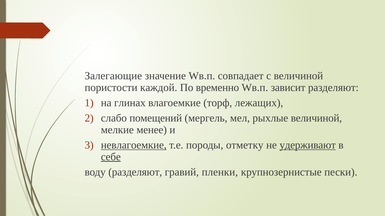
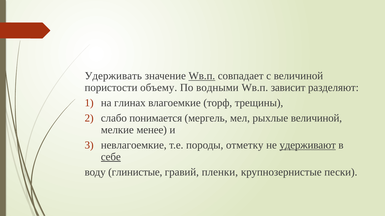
Залегающие: Залегающие -> Удерживать (113, 76)
Wв.п underline: none -> present (202, 76)
каждой: каждой -> объему (159, 88)
временно: временно -> водными (217, 88)
лежащих: лежащих -> трещины (259, 103)
помещений: помещений -> понимается (156, 118)
невлагоемкие underline: present -> none (134, 145)
воду разделяют: разделяют -> глинистые (135, 172)
